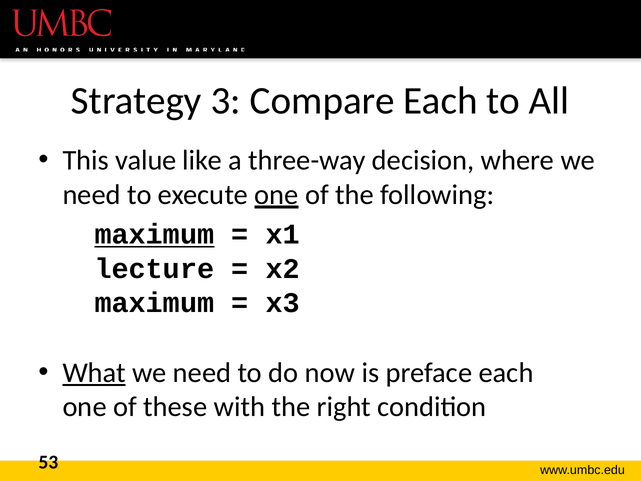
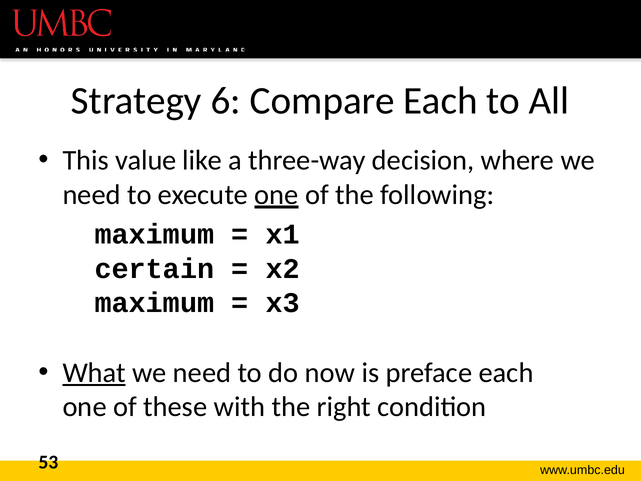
3: 3 -> 6 (226, 101)
maximum underline: present -> none (154, 234)
lecture: lecture -> certain (154, 269)
